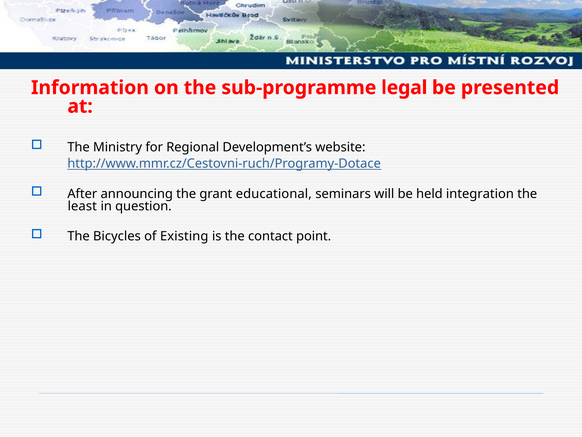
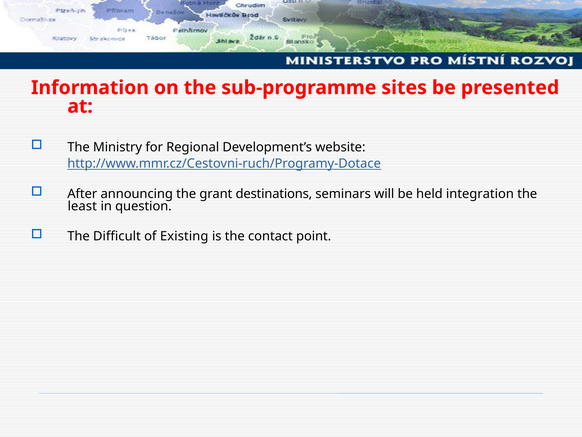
legal: legal -> sites (404, 88)
educational: educational -> destinations (274, 194)
Bicycles: Bicycles -> Difficult (117, 236)
